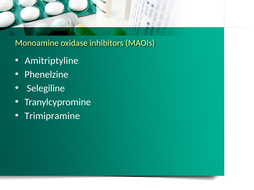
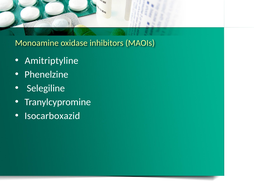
Trimipramine: Trimipramine -> Isocarboxazid (52, 116)
